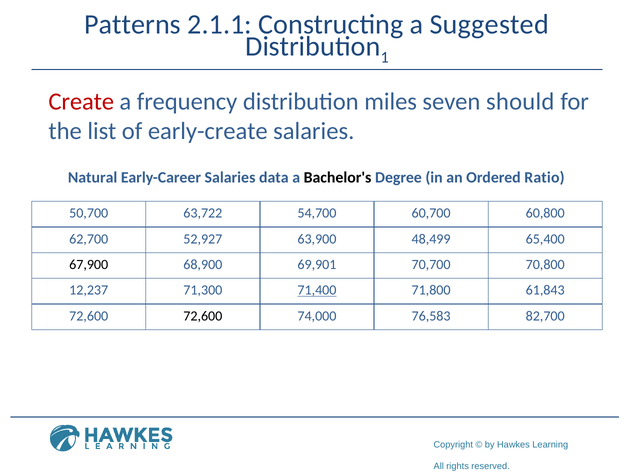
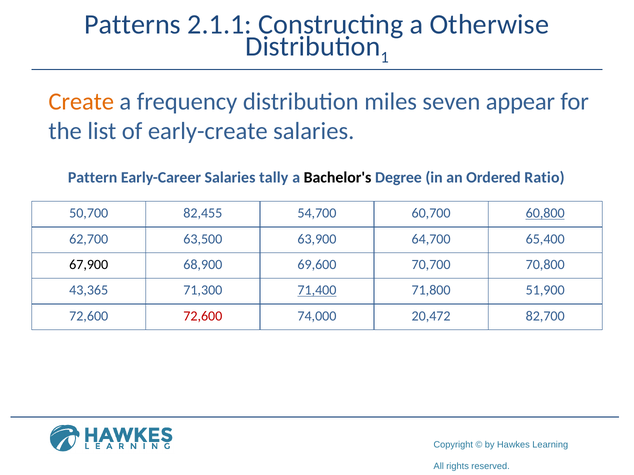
Suggested: Suggested -> Otherwise (489, 25)
Create colour: red -> orange (81, 101)
should: should -> appear (520, 101)
Natural: Natural -> Pattern (93, 178)
data: data -> tally (274, 178)
63,722: 63,722 -> 82,455 (203, 213)
60,800 underline: none -> present (545, 213)
52,927: 52,927 -> 63,500 (203, 239)
48,499: 48,499 -> 64,700 (431, 239)
69,901: 69,901 -> 69,600 (317, 265)
12,237: 12,237 -> 43,365 (89, 291)
61,843: 61,843 -> 51,900 (545, 291)
72,600 colour: black -> red (203, 316)
76,583: 76,583 -> 20,472 (431, 316)
